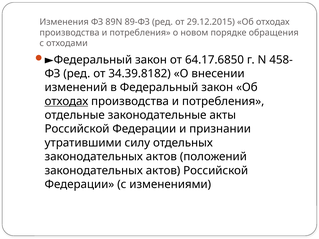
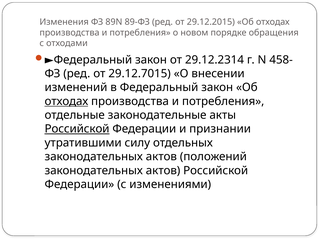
64.17.6850: 64.17.6850 -> 29.12.2314 (214, 60)
34.39.8182: 34.39.8182 -> 29.12.7015 (140, 74)
Российской underline: none -> present (77, 129)
